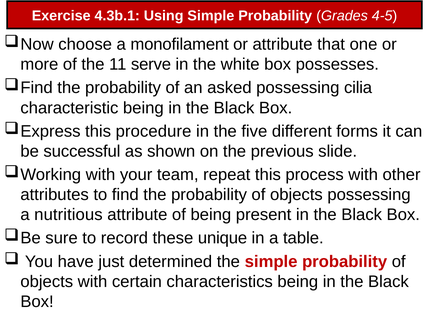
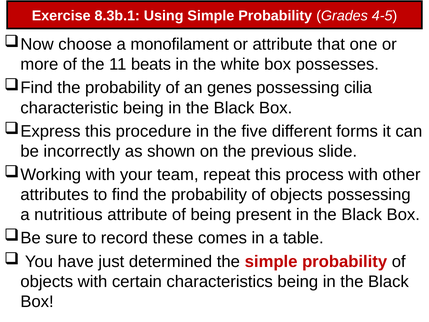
4.3b.1: 4.3b.1 -> 8.3b.1 (117, 16)
serve: serve -> beats (151, 64)
asked: asked -> genes (229, 88)
successful: successful -> incorrectly (82, 151)
unique: unique -> comes (222, 238)
